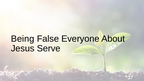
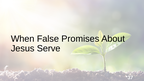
Being: Being -> When (23, 39)
Everyone: Everyone -> Promises (80, 39)
